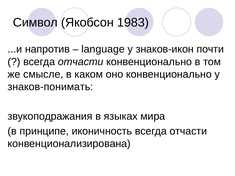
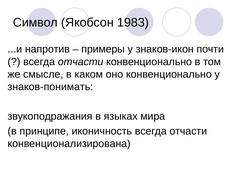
language: language -> примеры (103, 49)
